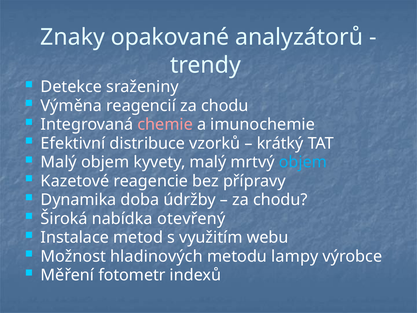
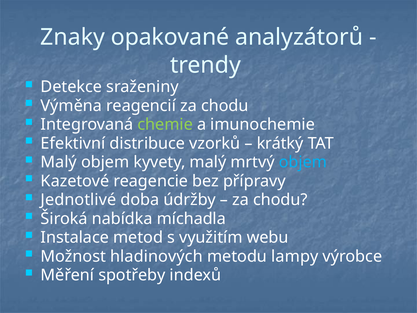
chemie colour: pink -> light green (165, 124)
Dynamika: Dynamika -> Jednotlivé (78, 200)
otevřený: otevřený -> míchadla (191, 219)
fotometr: fotometr -> spotřeby (132, 275)
